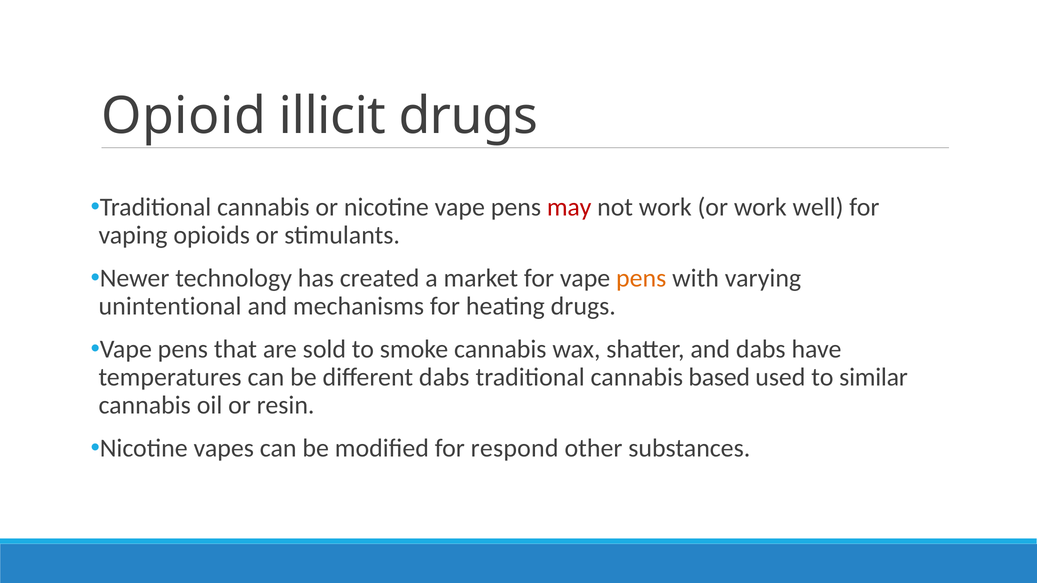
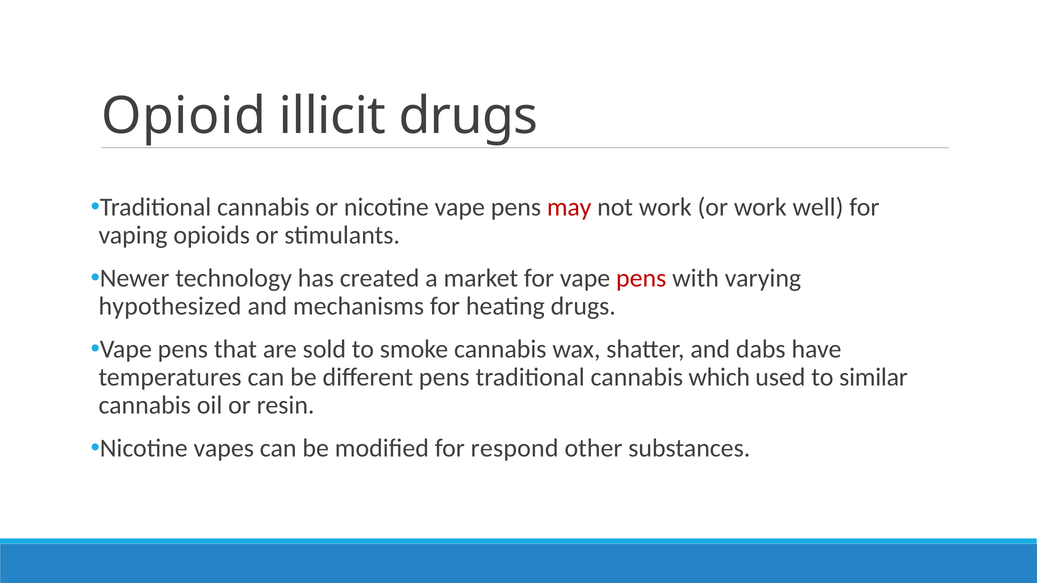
pens colour: orange -> red (641, 278)
unintentional: unintentional -> hypothesized (170, 306)
different dabs: dabs -> pens (444, 377)
based: based -> which (719, 377)
